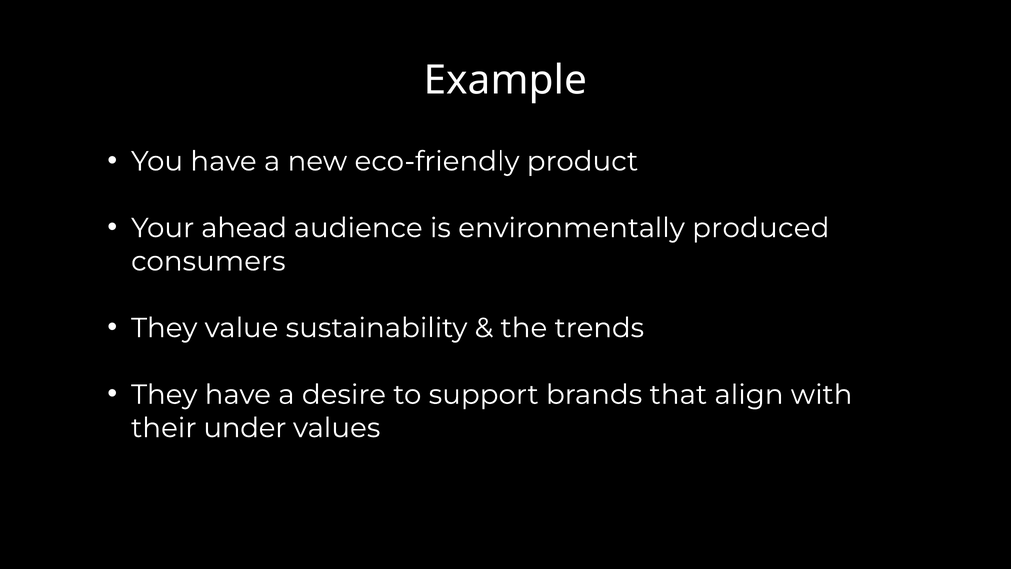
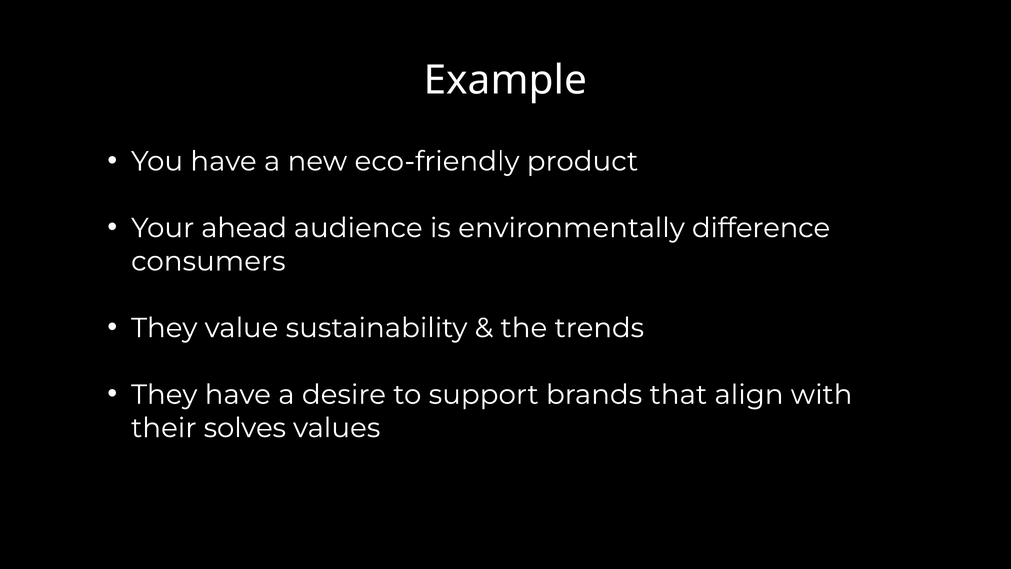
produced: produced -> difference (761, 228)
under: under -> solves (245, 428)
